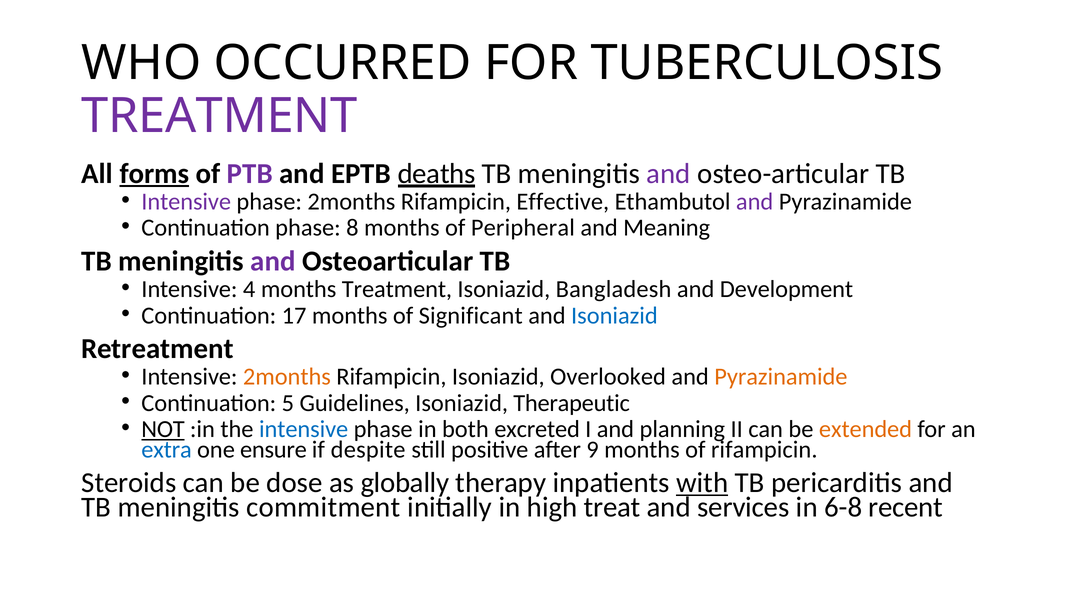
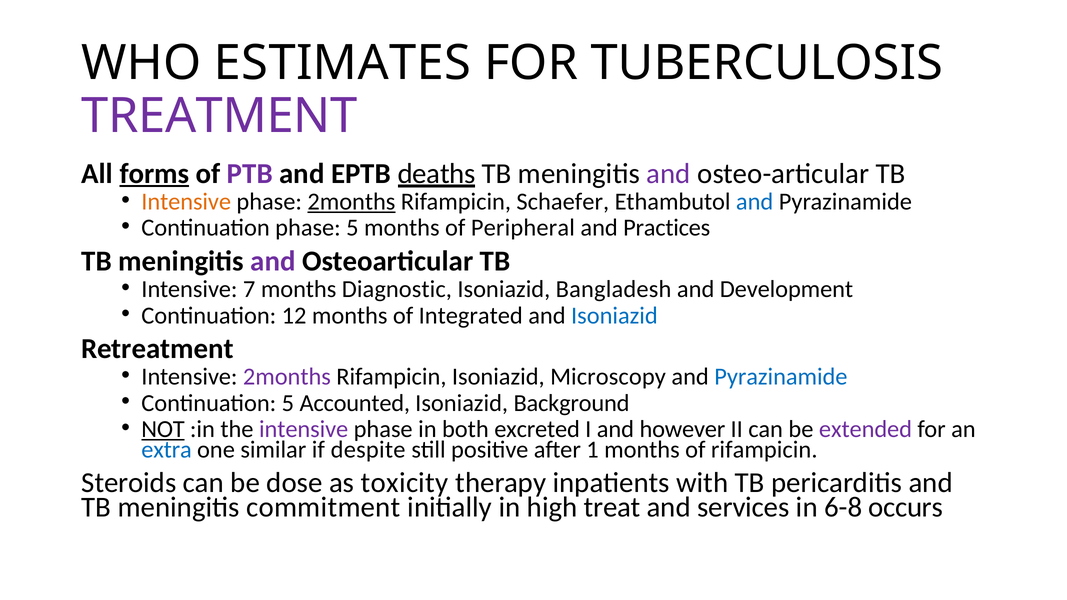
OCCURRED: OCCURRED -> ESTIMATES (342, 63)
Intensive colour: purple -> orange (186, 202)
2months underline: none -> present (351, 202)
Effective: Effective -> Schaefer (563, 202)
and colour: purple -> blue (755, 202)
phase 8: 8 -> 5 (352, 228)
Meaning: Meaning -> Practices (667, 228)
4: 4 -> 7 (249, 289)
months Treatment: Treatment -> Diagnostic (397, 289)
17: 17 -> 12 (294, 316)
Significant: Significant -> Integrated (471, 316)
2months colour: orange -> purple (287, 377)
Overlooked: Overlooked -> Microscopy (608, 377)
Pyrazinamide colour: orange -> blue (781, 377)
Guidelines: Guidelines -> Accounted (355, 403)
Therapeutic: Therapeutic -> Background (572, 403)
intensive colour: blue -> purple (304, 429)
planning: planning -> however (682, 429)
extended colour: orange -> purple (865, 429)
ensure: ensure -> similar (273, 450)
9: 9 -> 1 (593, 450)
globally: globally -> toxicity (405, 483)
with underline: present -> none (702, 483)
recent: recent -> occurs (906, 507)
